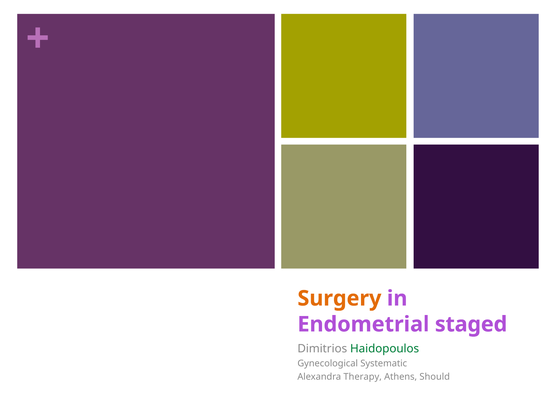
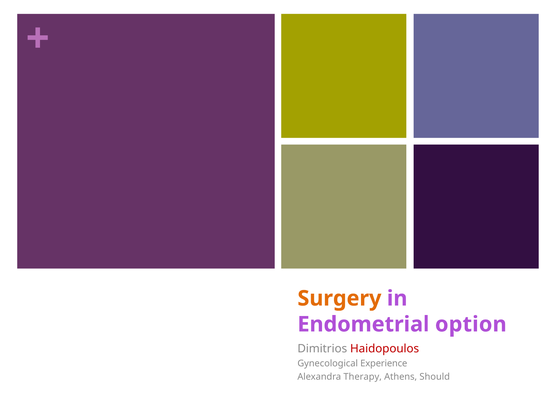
staged: staged -> option (471, 324)
Haidopoulos colour: green -> red (385, 349)
Systematic: Systematic -> Experience (384, 363)
